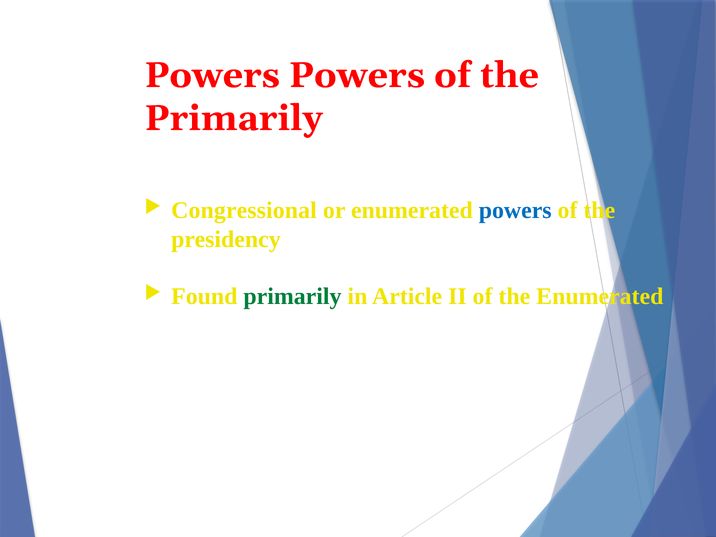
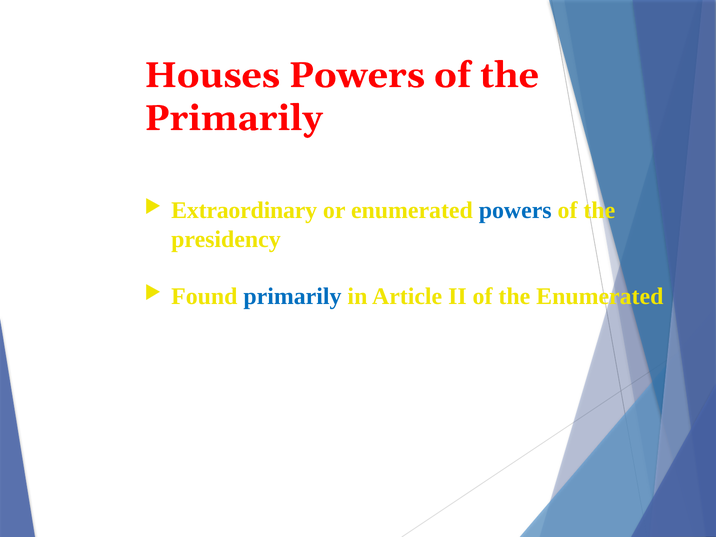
Powers: Powers -> Houses (212, 75)
Congressional: Congressional -> Extraordinary (244, 211)
primarily colour: green -> blue (292, 296)
